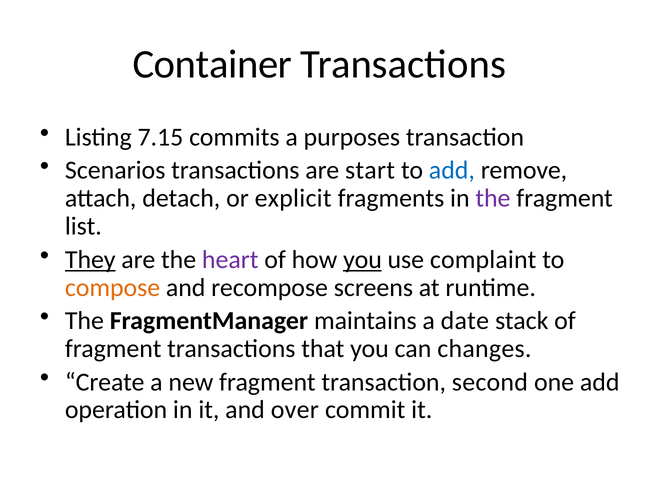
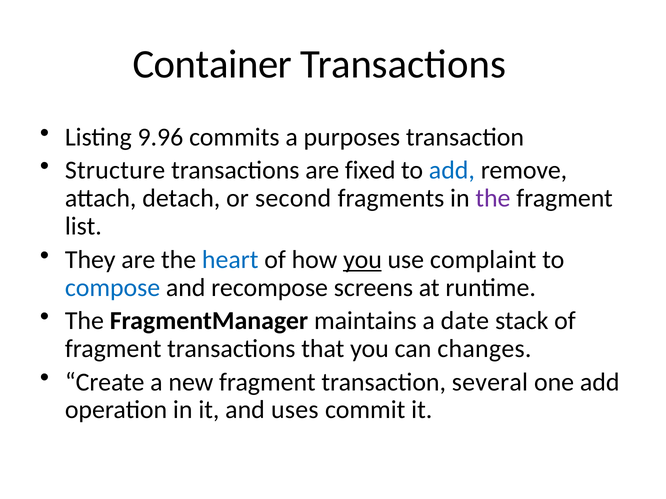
7.15: 7.15 -> 9.96 (160, 137)
Scenarios: Scenarios -> Structure (115, 171)
start: start -> fixed (370, 171)
explicit: explicit -> second (293, 199)
They underline: present -> none (90, 260)
heart colour: purple -> blue (230, 260)
compose colour: orange -> blue (113, 288)
second: second -> several (490, 382)
over: over -> uses (295, 410)
